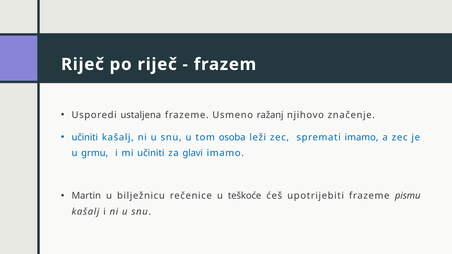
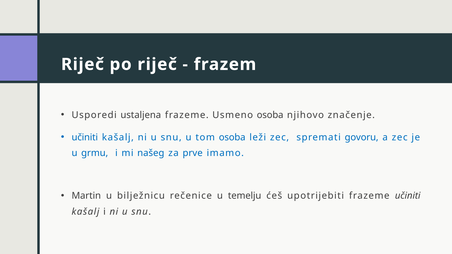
Usmeno ražanj: ražanj -> osoba (270, 115)
spremati imamo: imamo -> govoru (362, 138)
mi učiniti: učiniti -> našeg (151, 153)
glavi: glavi -> prve (193, 153)
teškoće: teškoće -> temelju (245, 196)
frazeme pismu: pismu -> učiniti (408, 196)
